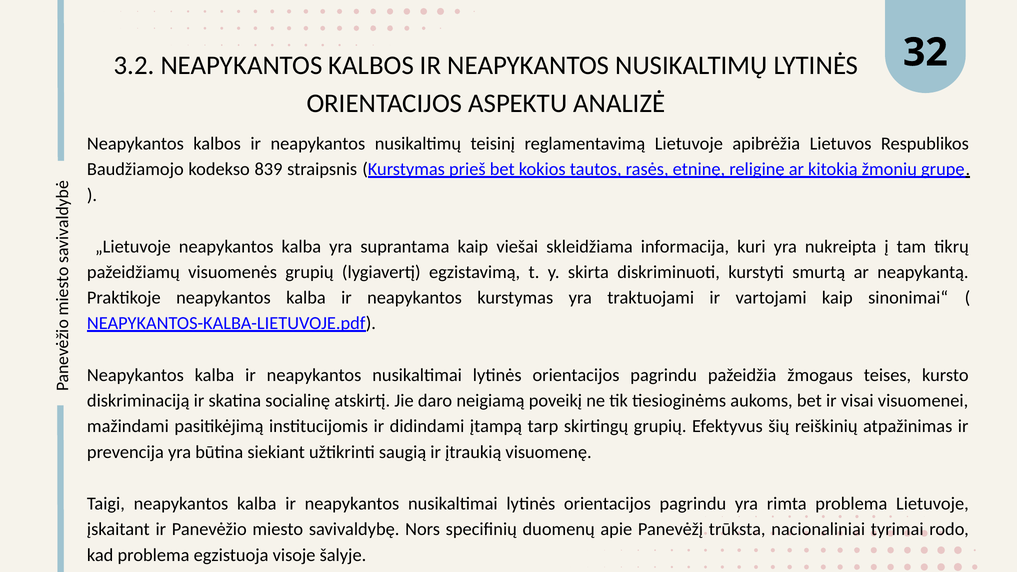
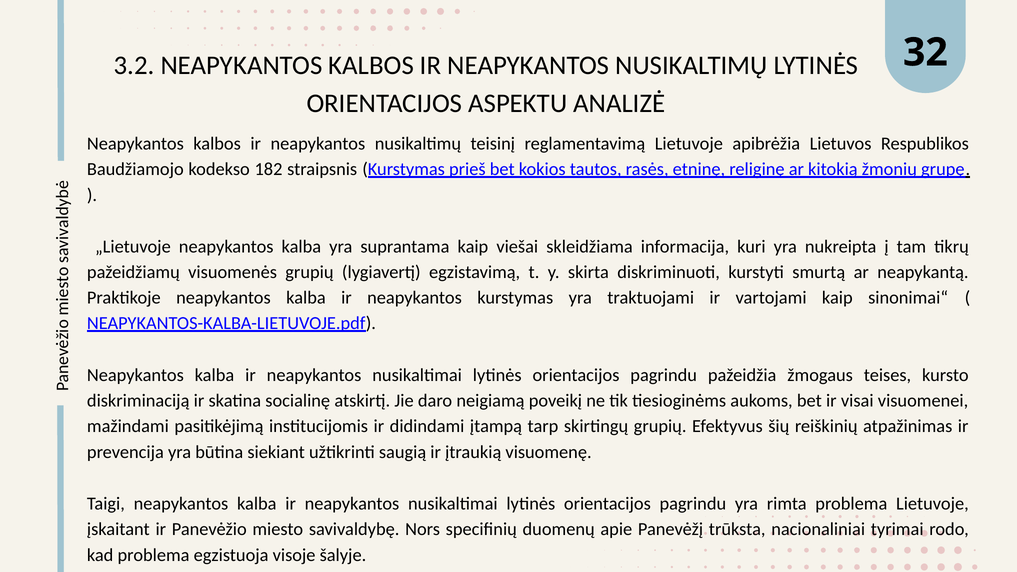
839: 839 -> 182 (268, 169)
